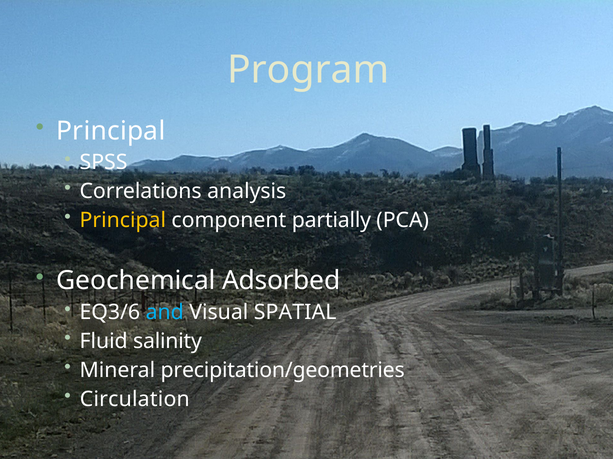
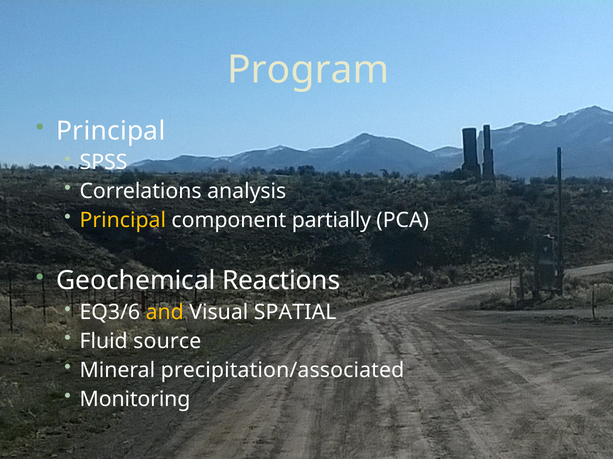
Adsorbed: Adsorbed -> Reactions (281, 281)
and colour: light blue -> yellow (165, 313)
salinity: salinity -> source (167, 342)
precipitation/geometries: precipitation/geometries -> precipitation/associated (282, 371)
Circulation: Circulation -> Monitoring (135, 400)
